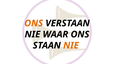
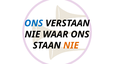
ONS colour: orange -> blue (34, 23)
